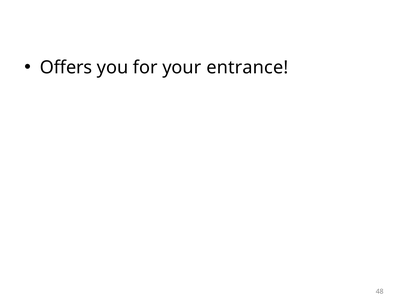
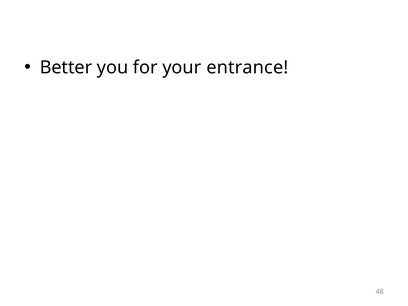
Offers: Offers -> Better (66, 67)
